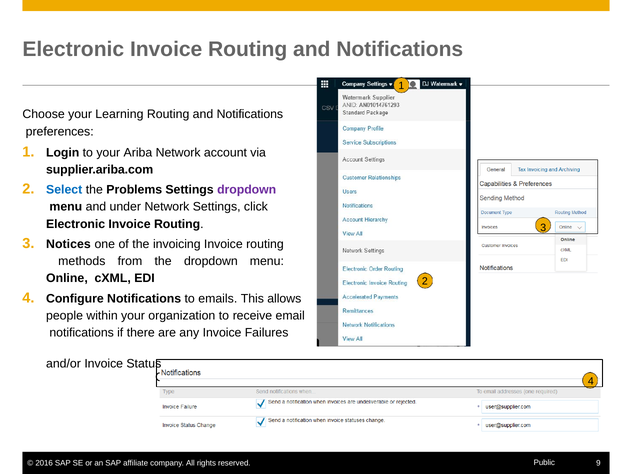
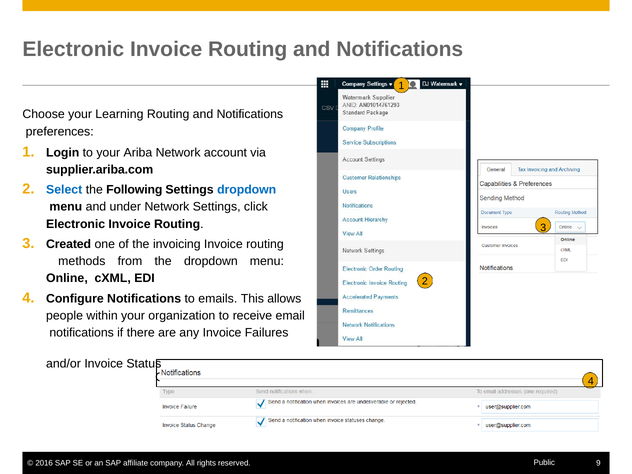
Problems: Problems -> Following (134, 190)
dropdown colour: purple -> blue (247, 190)
Notices: Notices -> Created (69, 244)
